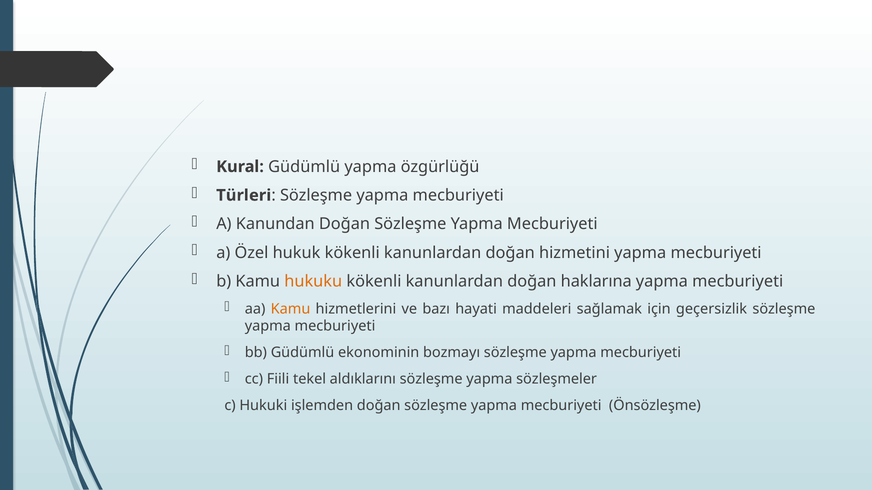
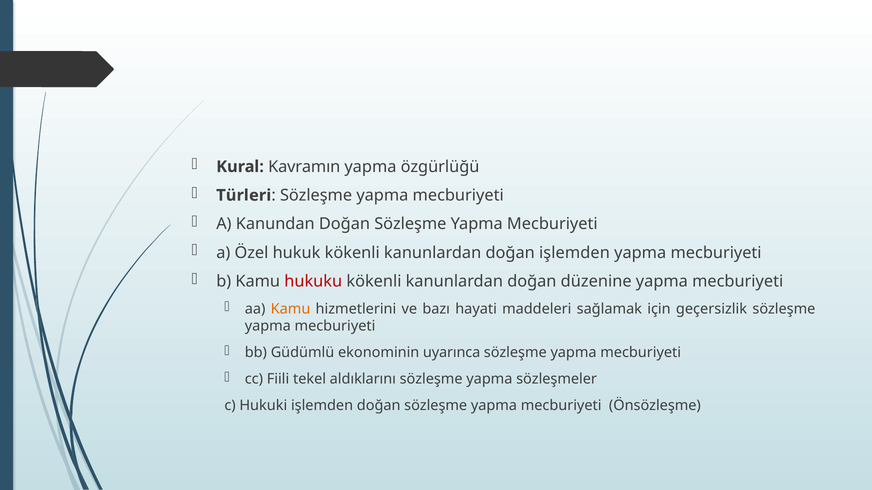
Kural Güdümlü: Güdümlü -> Kavramın (304, 167)
doğan hizmetini: hizmetini -> işlemden (574, 253)
hukuku colour: orange -> red (313, 282)
haklarına: haklarına -> düzenine (596, 282)
bozmayı: bozmayı -> uyarınca (452, 353)
